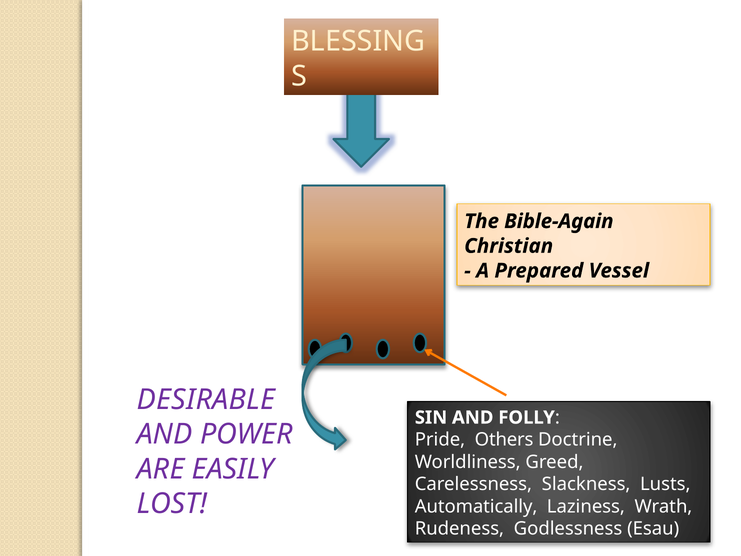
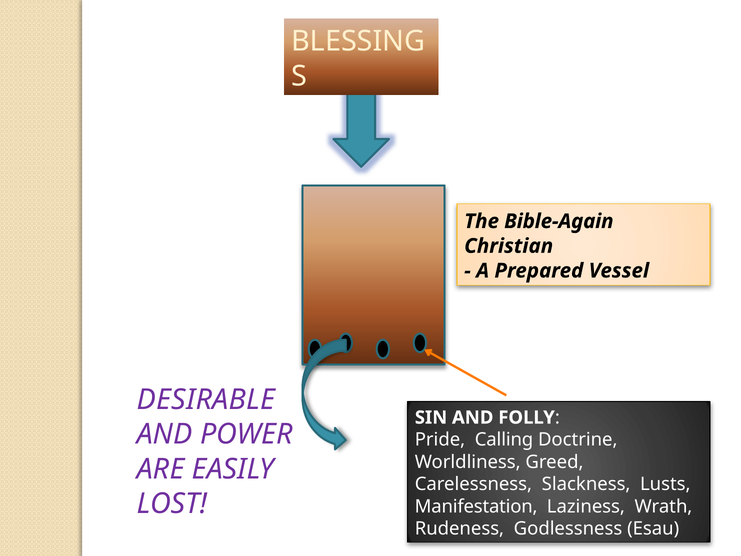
Others: Others -> Calling (504, 440)
Automatically: Automatically -> Manifestation (476, 506)
